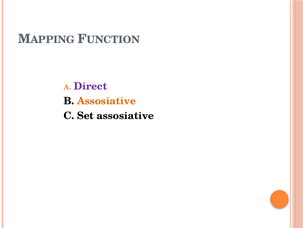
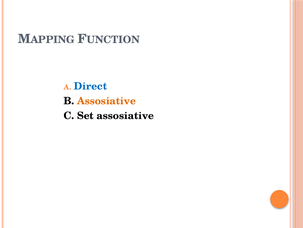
Direct colour: purple -> blue (91, 86)
